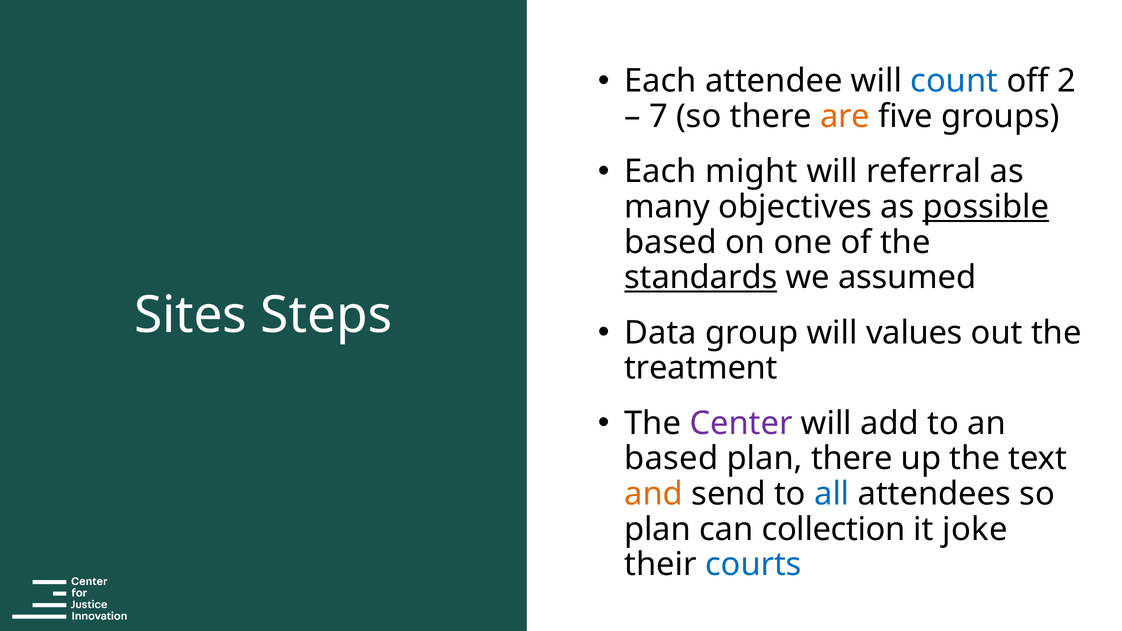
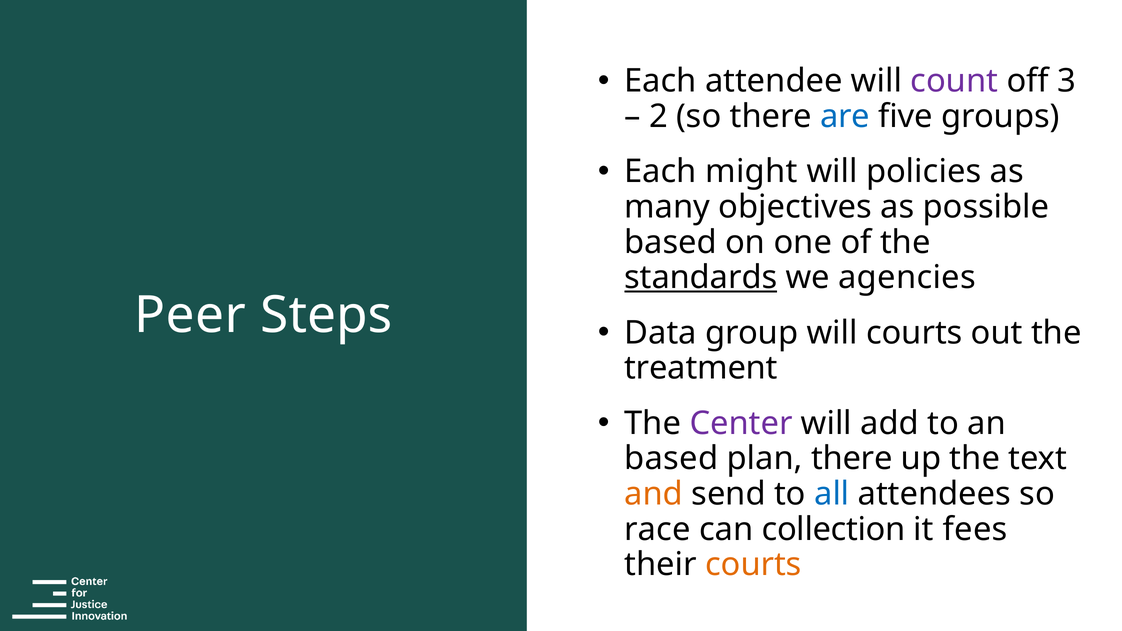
count colour: blue -> purple (954, 81)
2: 2 -> 3 (1067, 81)
7: 7 -> 2 (658, 116)
are colour: orange -> blue (845, 116)
referral: referral -> policies (924, 172)
possible underline: present -> none (986, 207)
assumed: assumed -> agencies (907, 278)
Sites: Sites -> Peer (190, 315)
will values: values -> courts (914, 333)
plan: plan -> race (657, 529)
joke: joke -> fees (975, 529)
courts colour: blue -> orange (753, 565)
